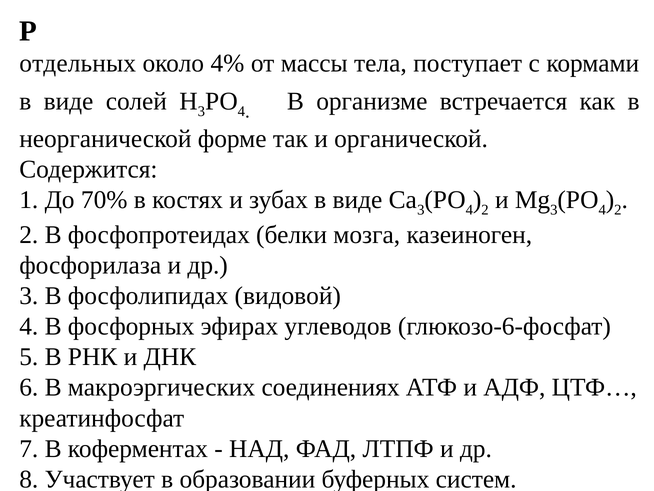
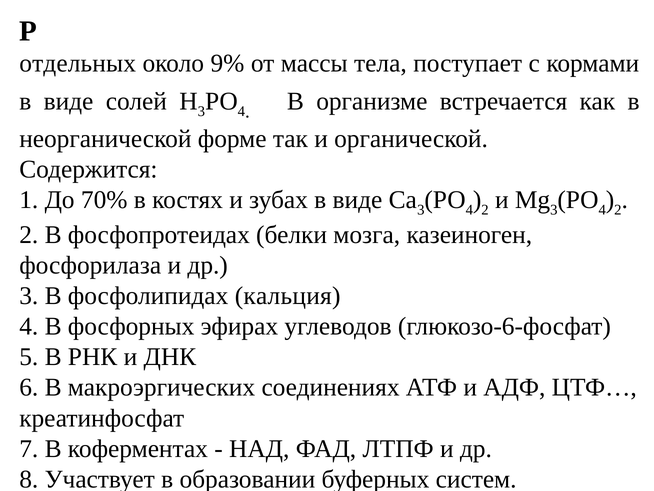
4%: 4% -> 9% (227, 63)
видовой: видовой -> кальция (288, 296)
